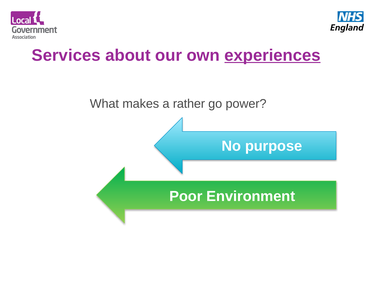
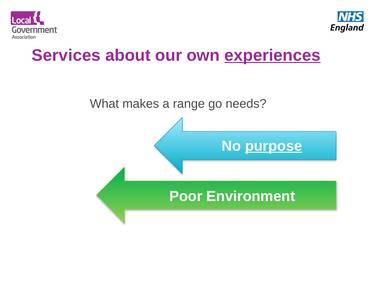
rather: rather -> range (189, 103)
power: power -> needs (246, 103)
purpose underline: none -> present (274, 146)
